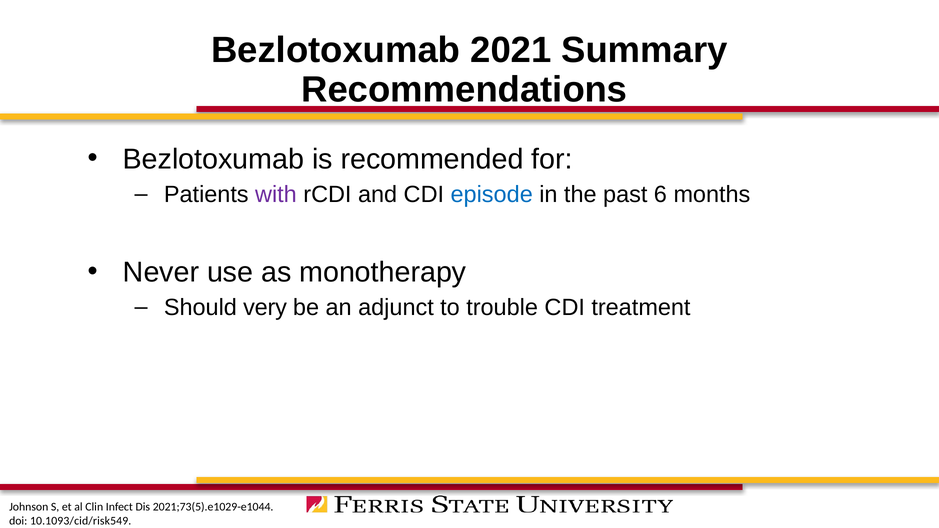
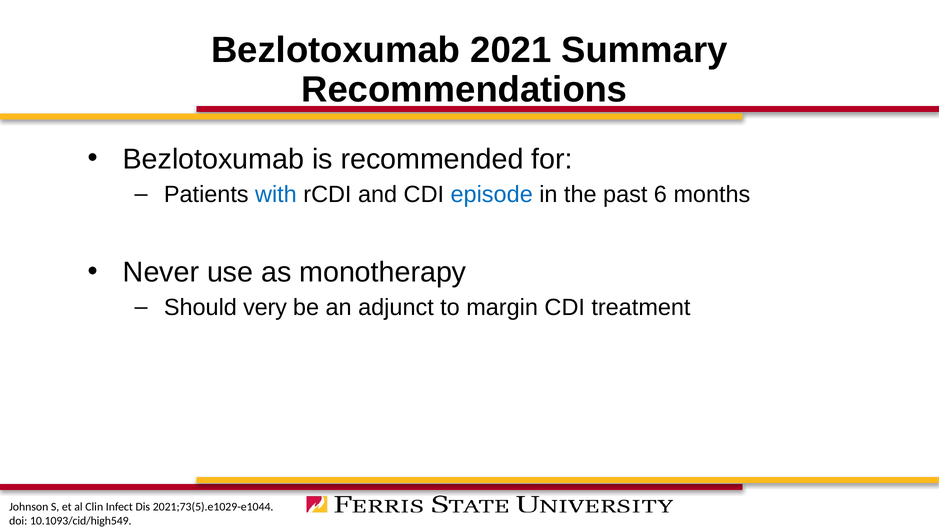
with colour: purple -> blue (276, 195)
trouble: trouble -> margin (502, 308)
10.1093/cid/risk549: 10.1093/cid/risk549 -> 10.1093/cid/high549 (81, 521)
